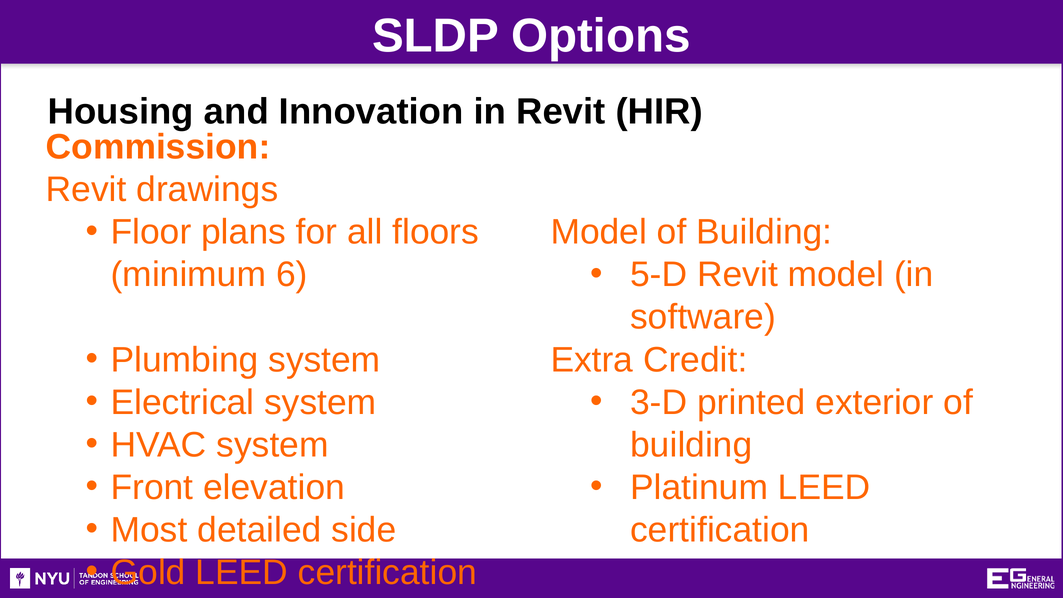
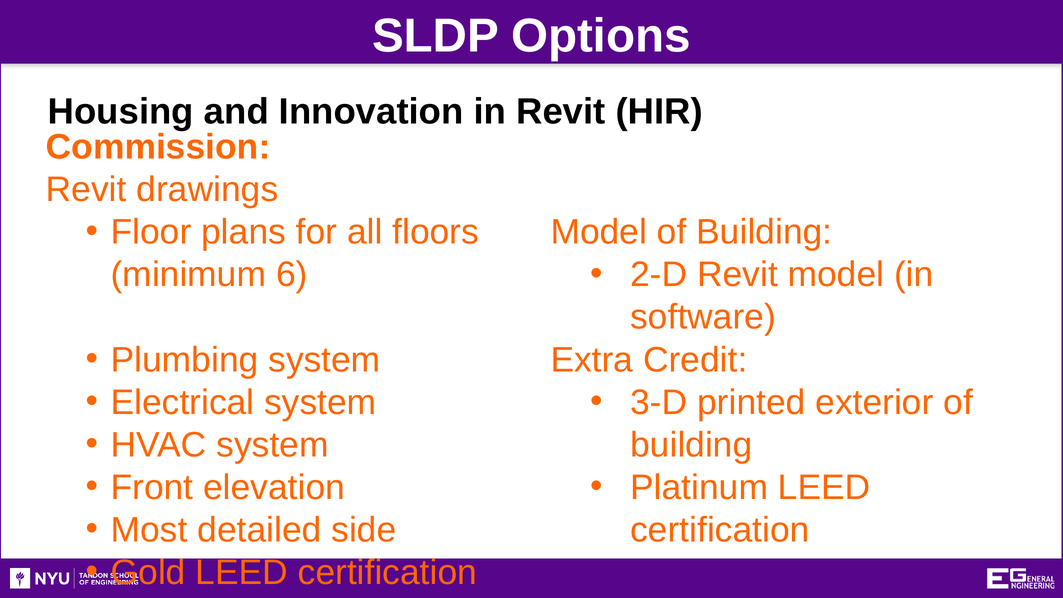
5-D: 5-D -> 2-D (659, 275)
